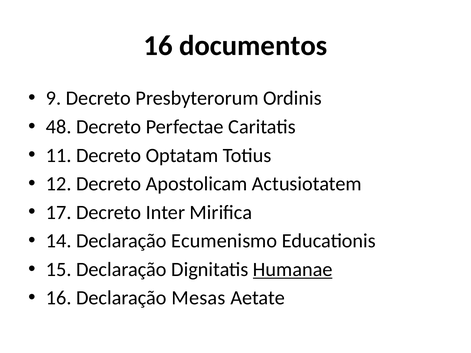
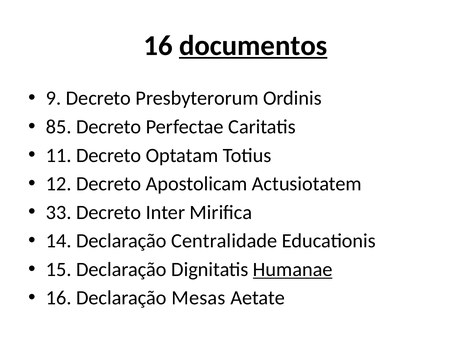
documentos underline: none -> present (253, 46)
48: 48 -> 85 (59, 127)
17: 17 -> 33 (59, 213)
Ecumenismo: Ecumenismo -> Centralidade (224, 241)
